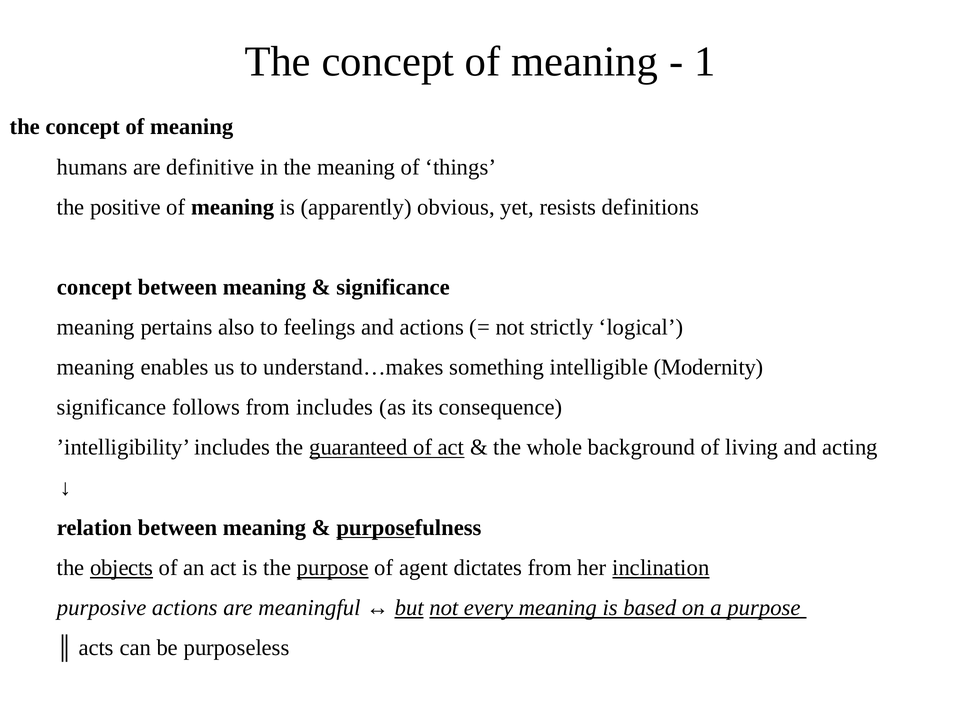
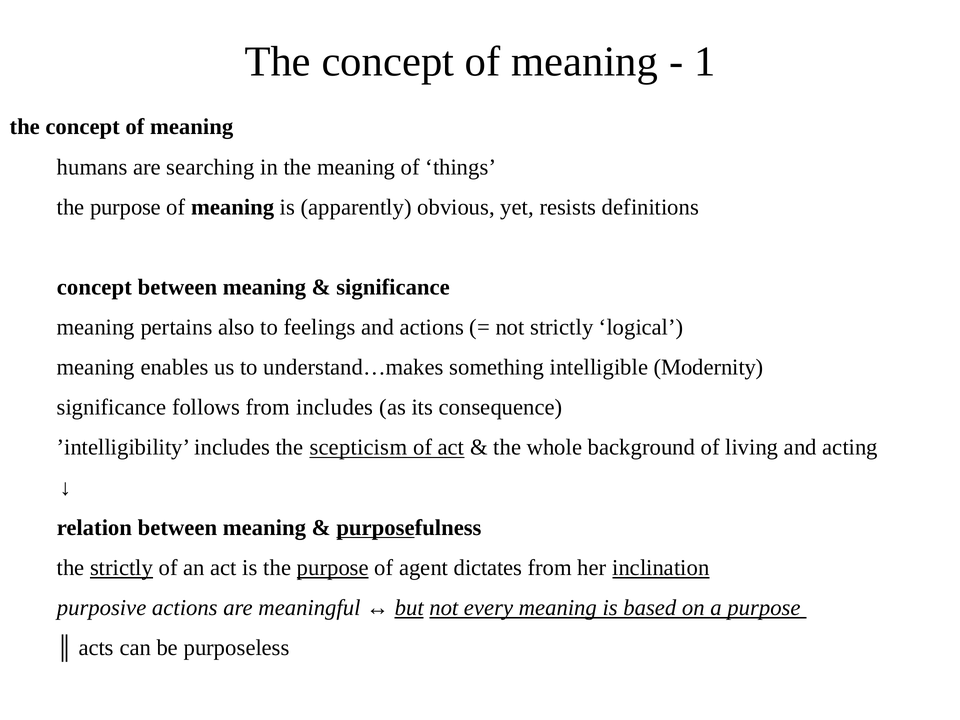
definitive: definitive -> searching (210, 167)
positive: positive -> purpose (125, 207)
guaranteed: guaranteed -> scepticism (358, 447)
the objects: objects -> strictly (122, 568)
